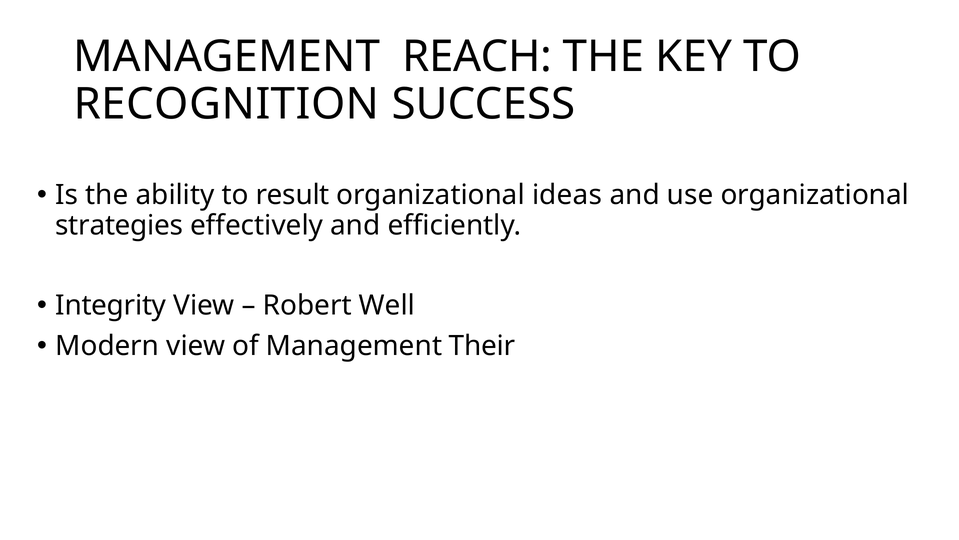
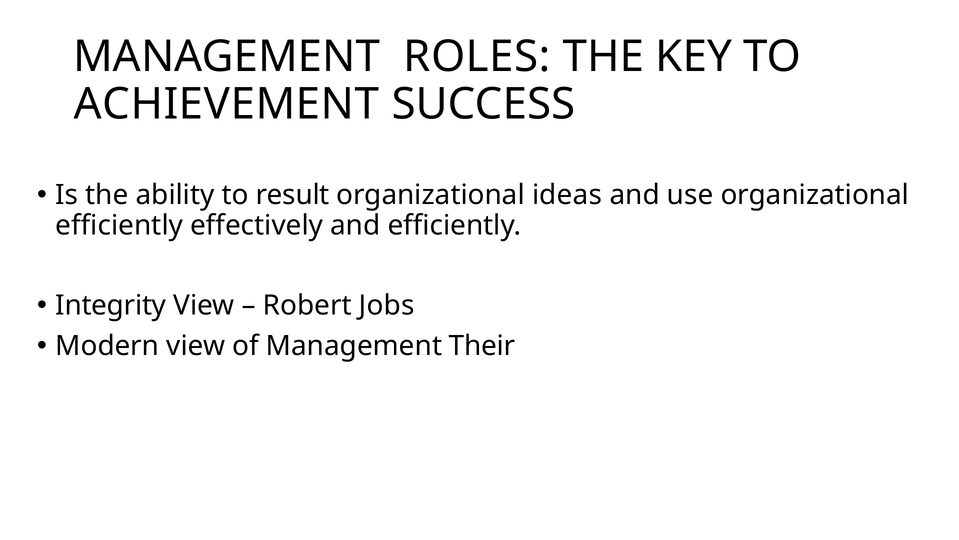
REACH: REACH -> ROLES (477, 57)
RECOGNITION: RECOGNITION -> ACHIEVEMENT (226, 104)
strategies: strategies -> efficiently (119, 225)
Well: Well -> Jobs (387, 305)
